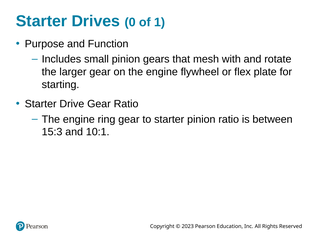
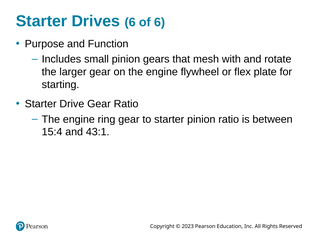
Drives 0: 0 -> 6 (130, 22)
of 1: 1 -> 6 (160, 22)
15:3: 15:3 -> 15:4 (52, 132)
10:1: 10:1 -> 43:1 (98, 132)
